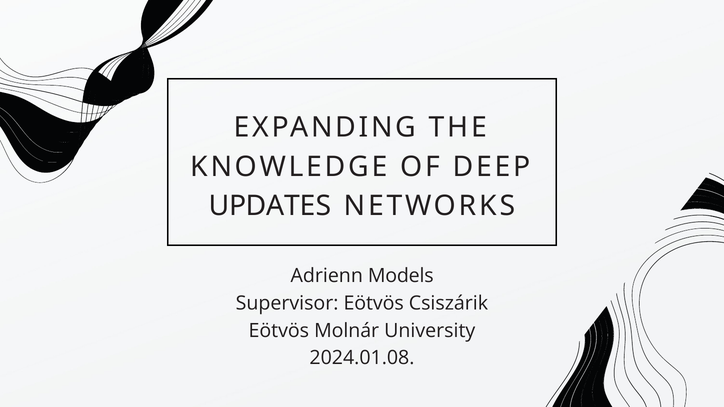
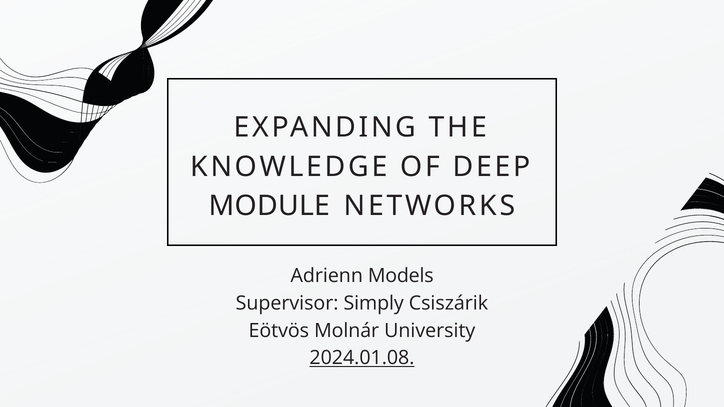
UPDATES: UPDATES -> MODULE (270, 206)
Supervisor Eötvös: Eötvös -> Simply (374, 303)
2024.01.08 underline: none -> present (362, 358)
